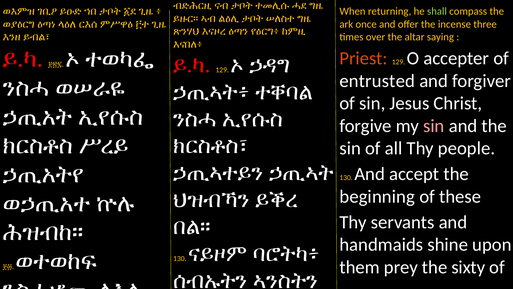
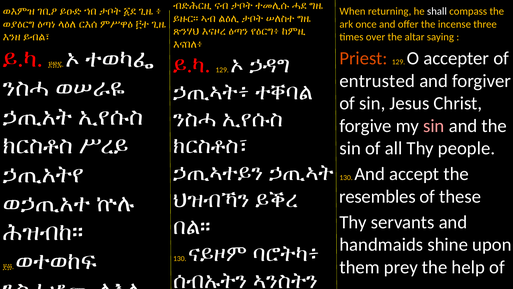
shall colour: light green -> white (437, 11)
beginning: beginning -> resembles (377, 196)
sixty: sixty -> help (468, 267)
